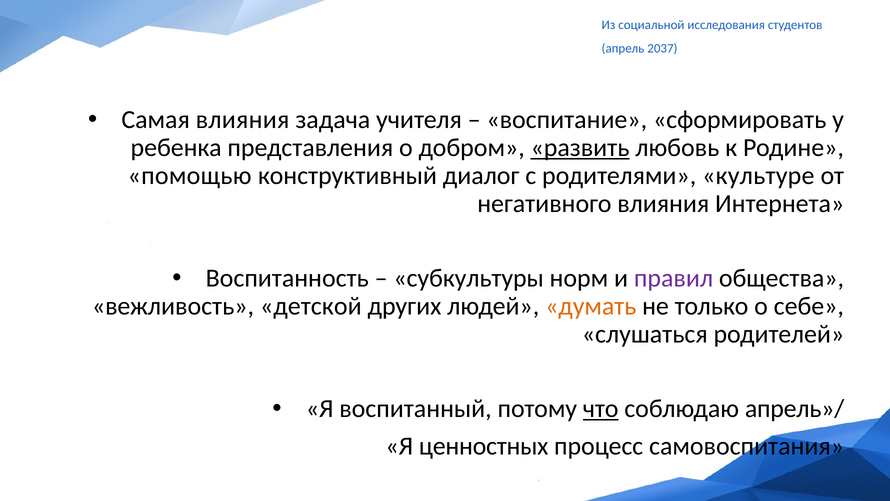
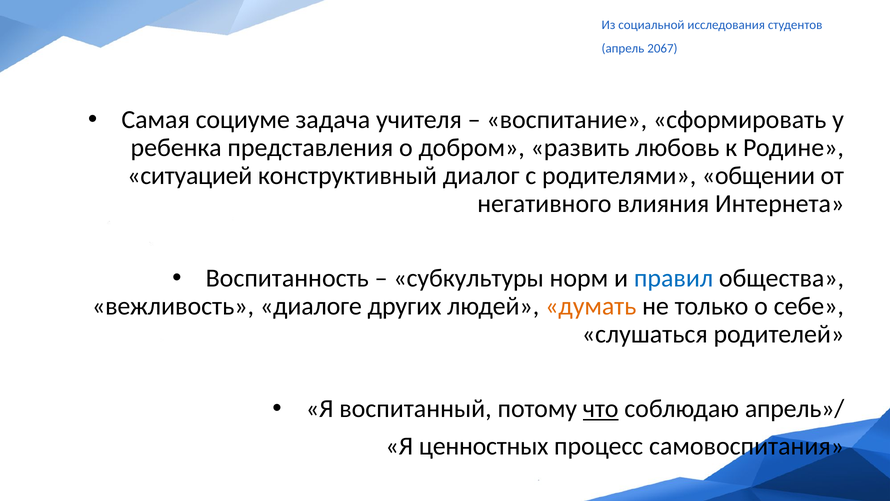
2037: 2037 -> 2067 (662, 48)
Самая влияния: влияния -> социуме (243, 120)
развить underline: present -> none (580, 148)
помощью: помощью -> ситуацией (190, 176)
культуре: культуре -> общении (758, 176)
правил colour: purple -> blue (674, 278)
детской: детской -> диалоге (311, 306)
